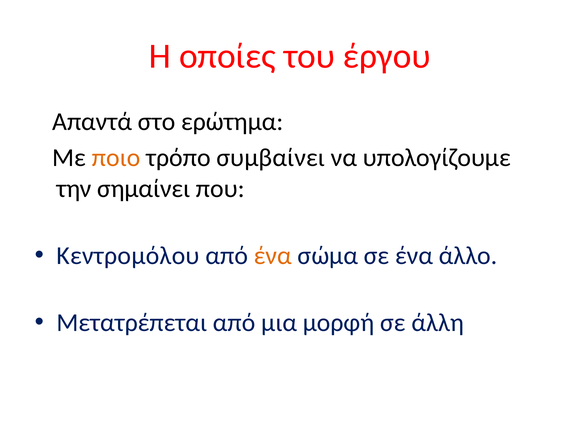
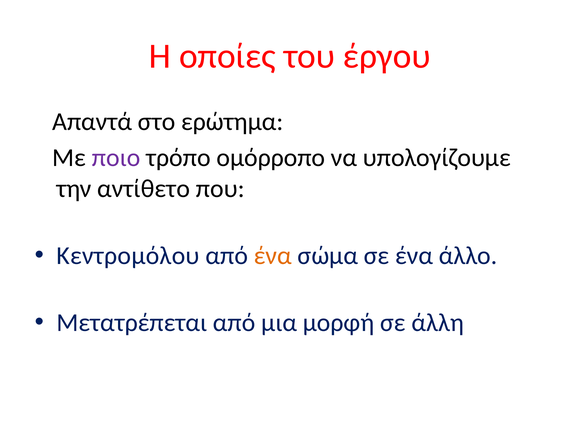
ποιο colour: orange -> purple (116, 158)
συμβαίνει: συμβαίνει -> ομόρροπο (271, 158)
σημαίνει: σημαίνει -> αντίθετο (144, 189)
